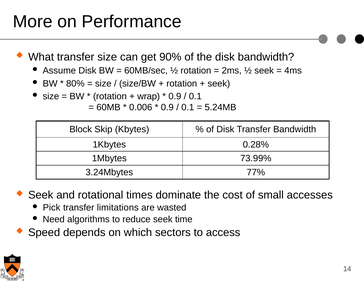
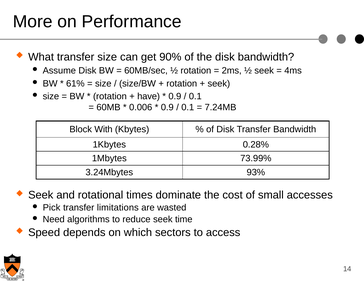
80%: 80% -> 61% (75, 84)
wrap: wrap -> have (149, 96)
5.24MB: 5.24MB -> 7.24MB (220, 107)
Skip: Skip -> With (103, 129)
77%: 77% -> 93% (256, 173)
